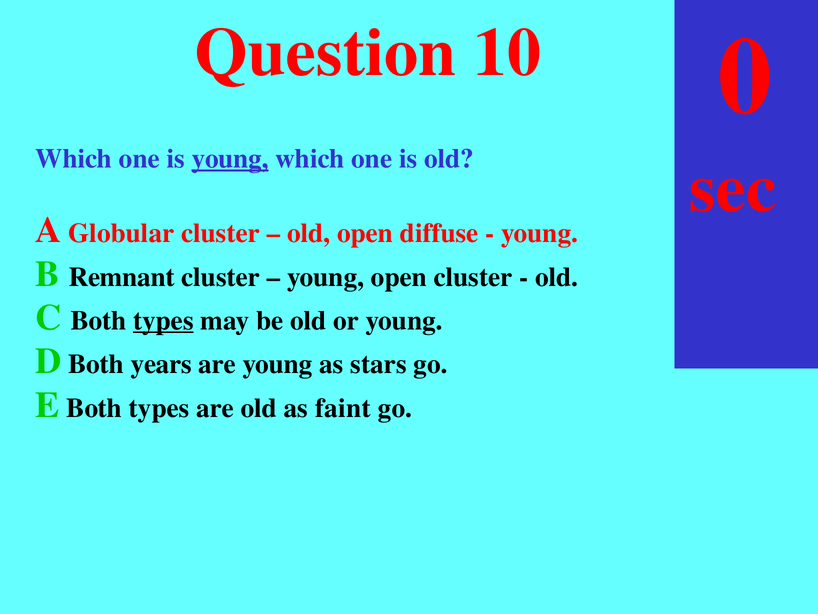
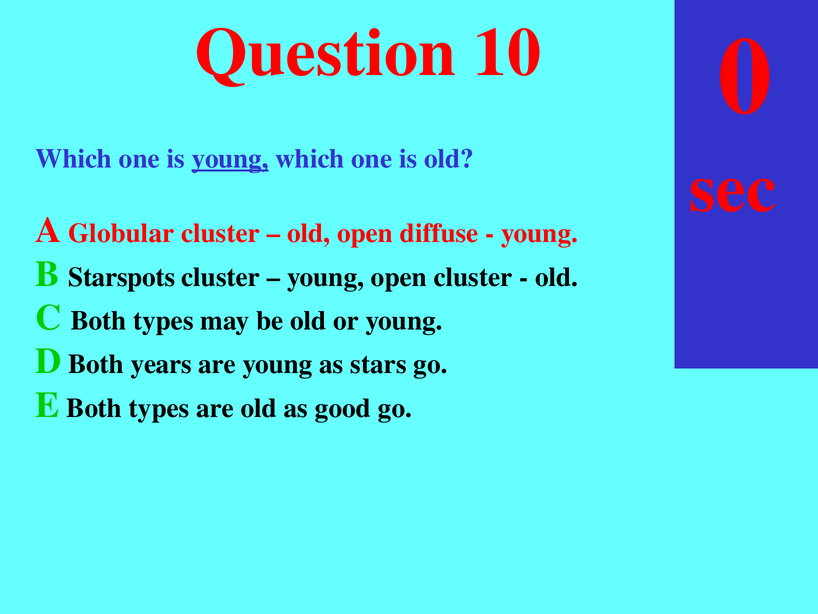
Remnant: Remnant -> Starspots (122, 277)
types underline: present -> none (163, 320)
faint: faint -> good (343, 408)
